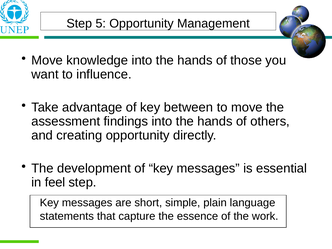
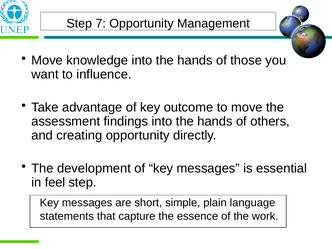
5: 5 -> 7 (101, 23)
between: between -> outcome (189, 107)
